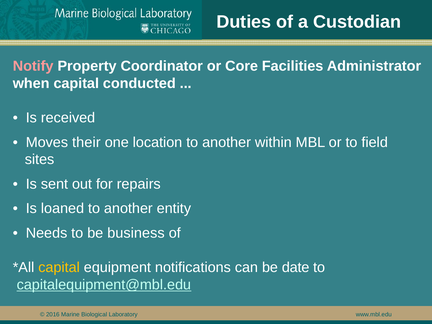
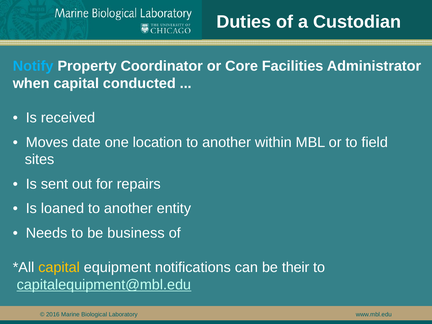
Notify colour: pink -> light blue (33, 66)
their: their -> date (86, 142)
date: date -> their (296, 268)
